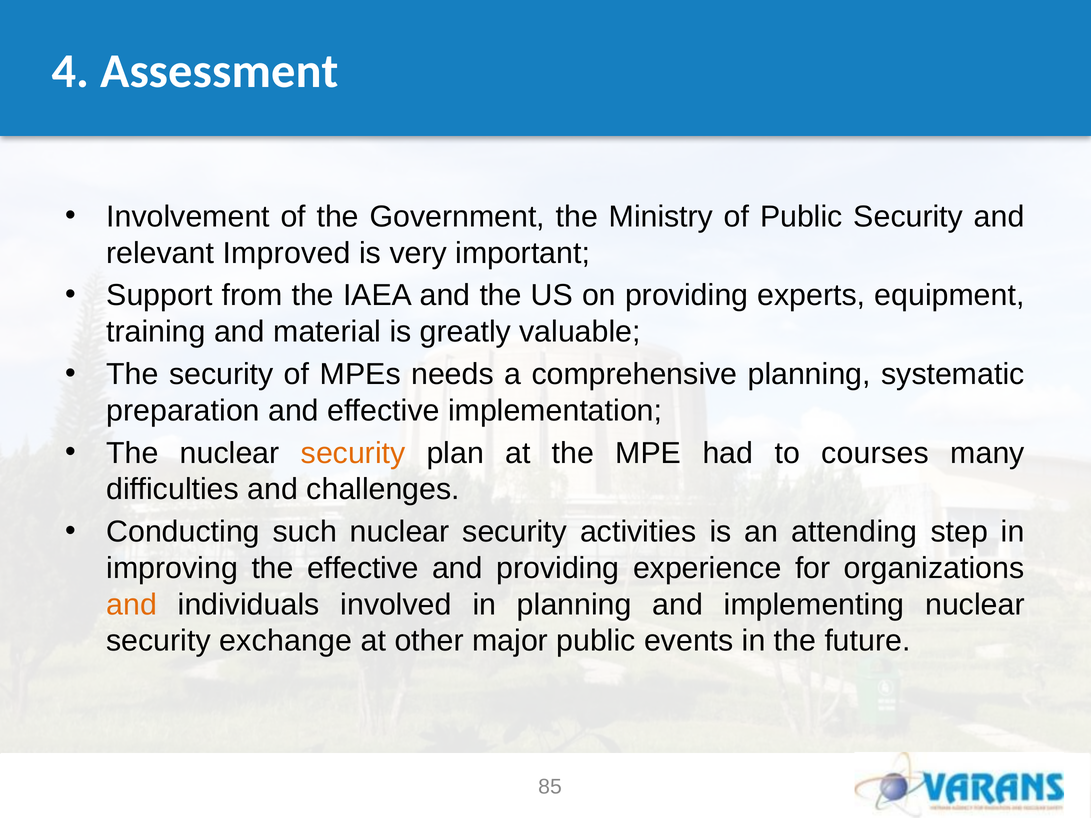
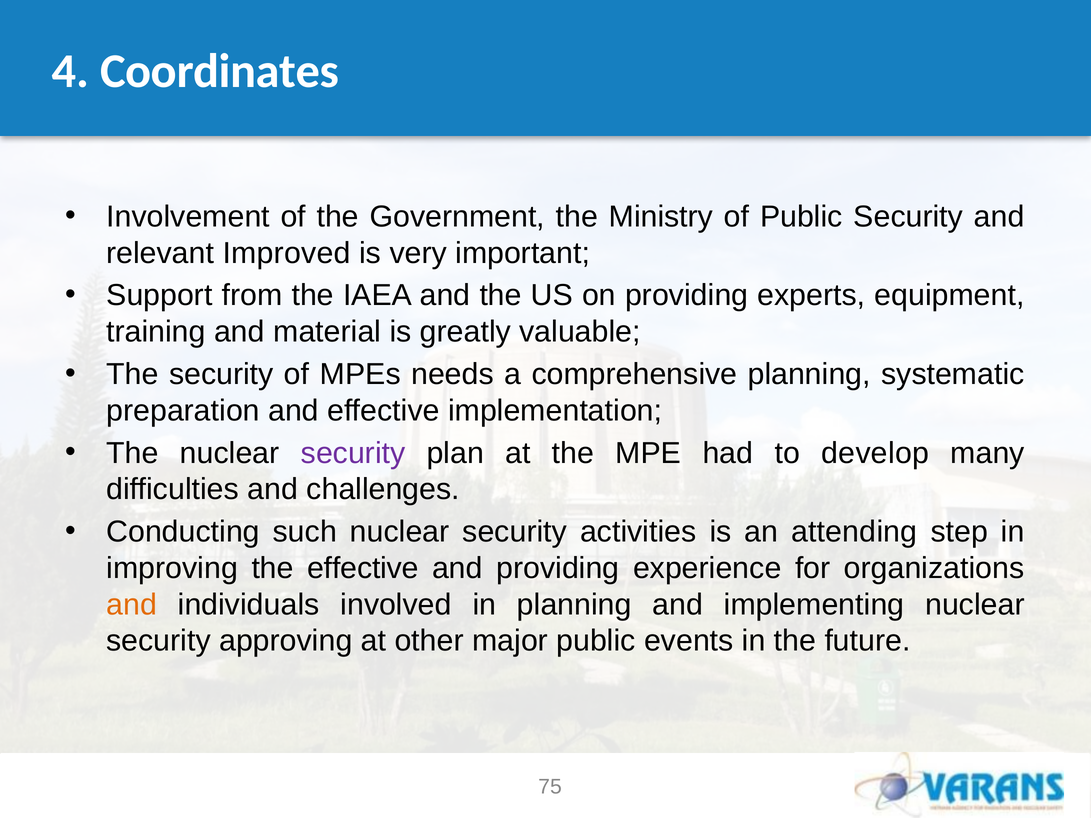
Assessment: Assessment -> Coordinates (220, 71)
security colour: orange -> purple (353, 453)
courses: courses -> develop (875, 453)
exchange: exchange -> approving (286, 641)
85: 85 -> 75 (550, 787)
